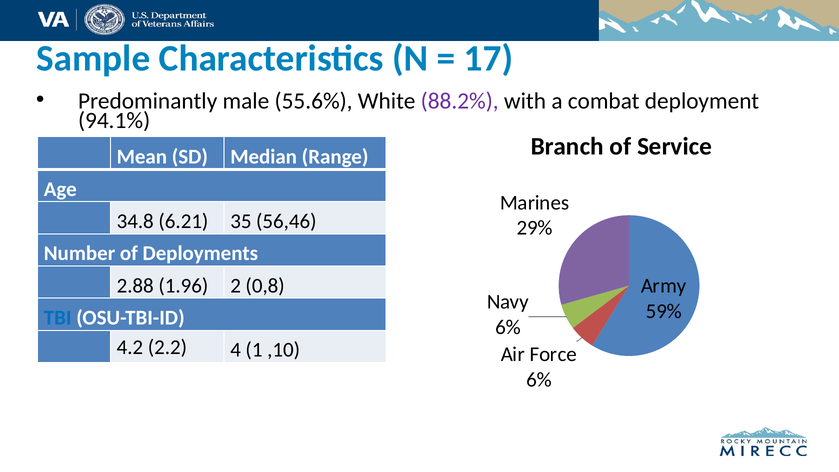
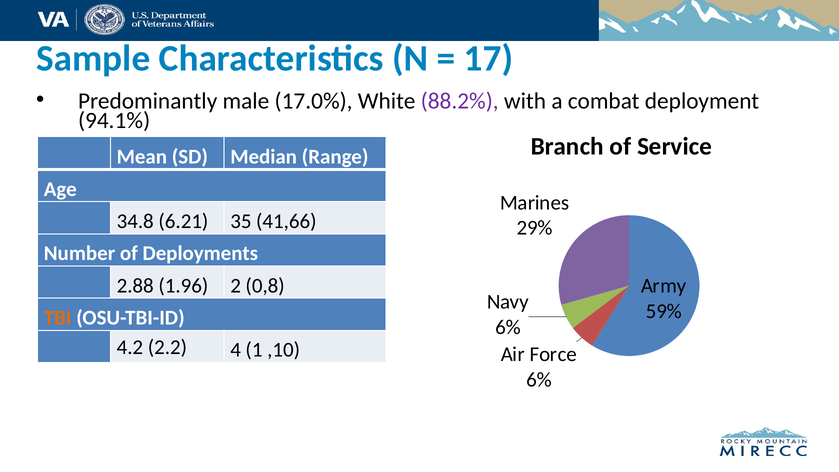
55.6%: 55.6% -> 17.0% (314, 101)
56,46: 56,46 -> 41,66 (286, 221)
TBI colour: blue -> orange (58, 318)
